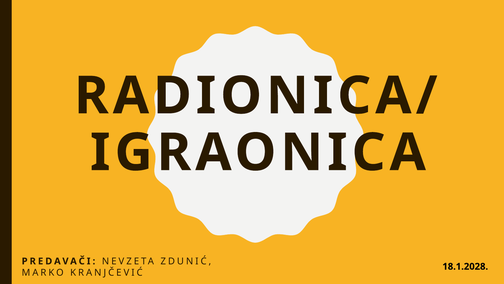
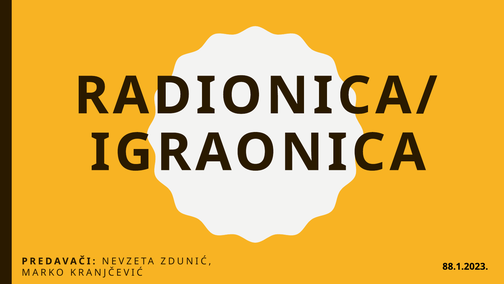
18.1.2028: 18.1.2028 -> 88.1.2023 (465, 266)
